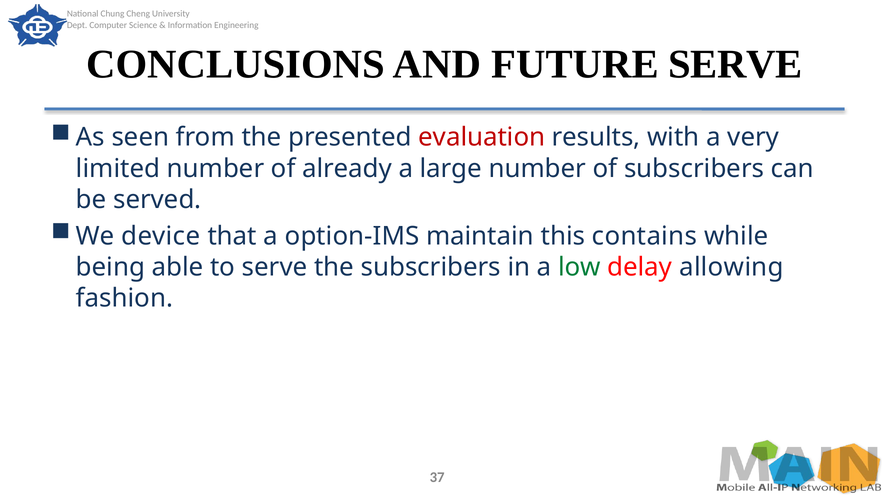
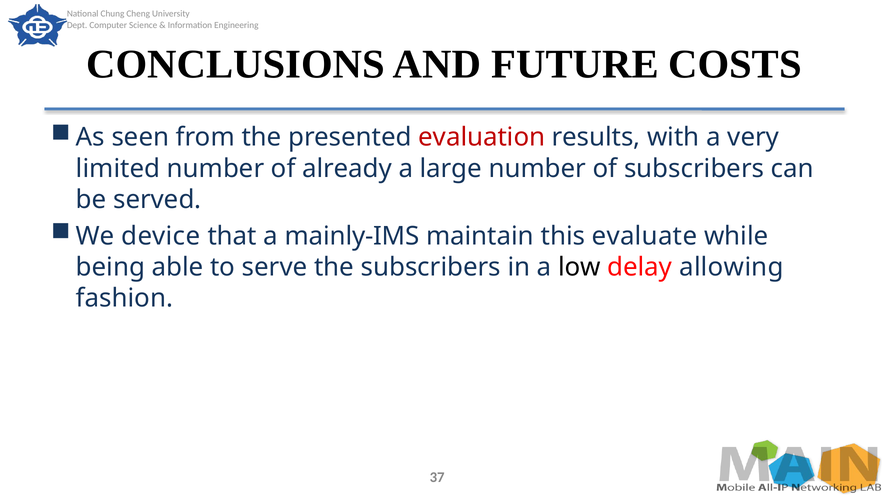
FUTURE SERVE: SERVE -> COSTS (735, 65)
option-IMS: option-IMS -> mainly-IMS (352, 236)
contains: contains -> evaluate (645, 236)
low colour: green -> black (580, 267)
